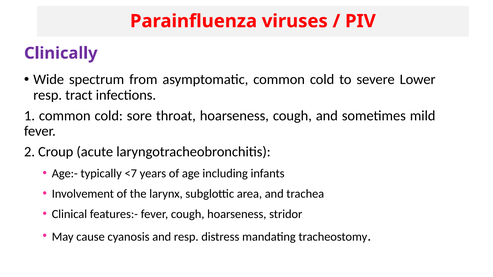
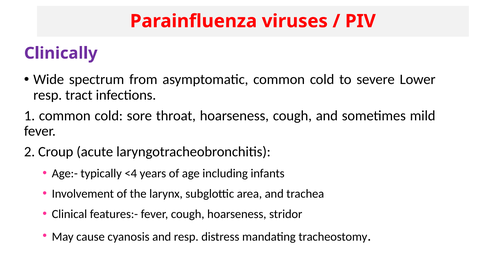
<7: <7 -> <4 (131, 174)
